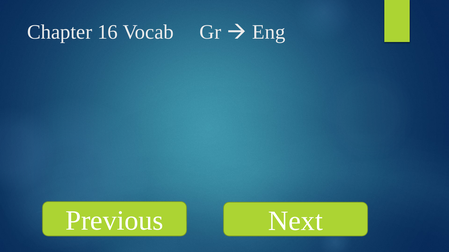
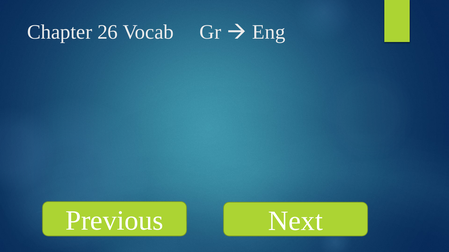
16: 16 -> 26 (108, 32)
